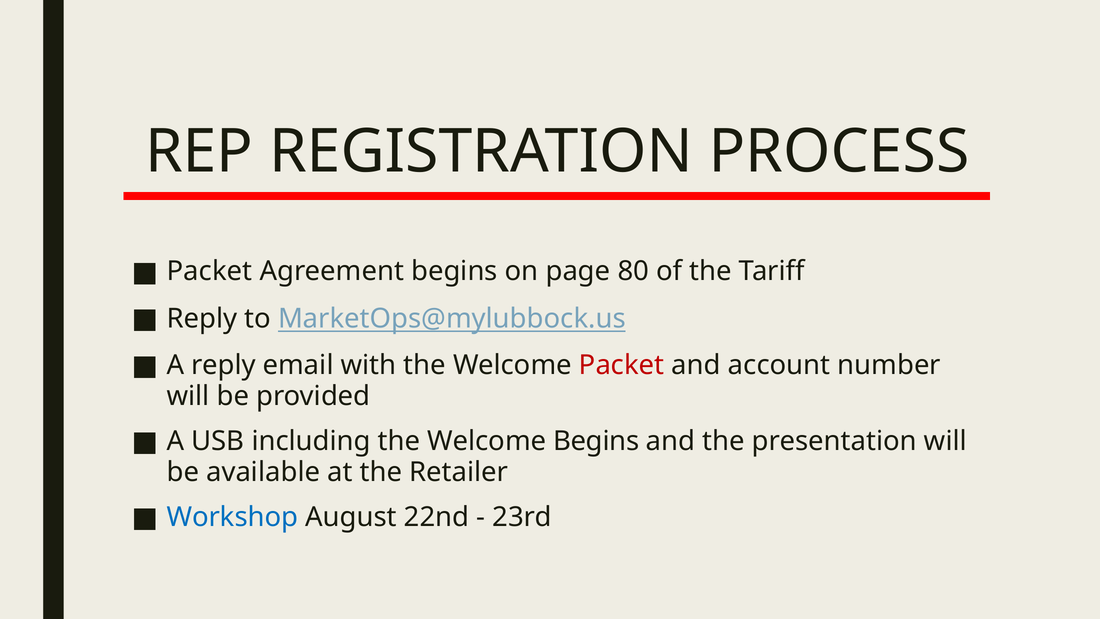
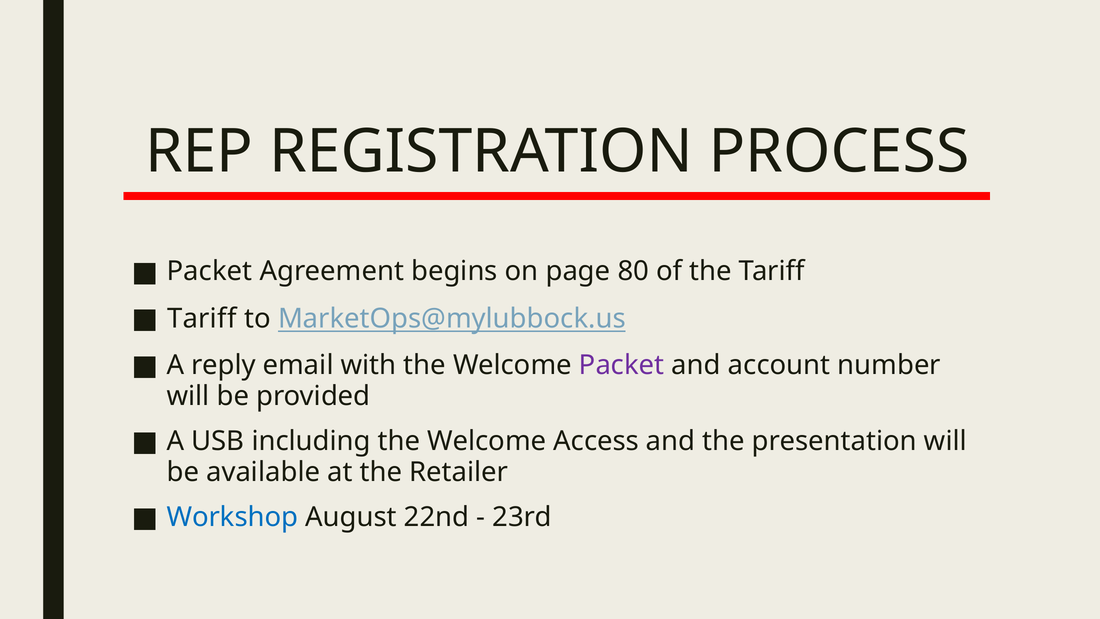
Reply: Reply -> Tariff (202, 319)
Packet colour: red -> purple (622, 365)
Welcome Begins: Begins -> Access (596, 441)
